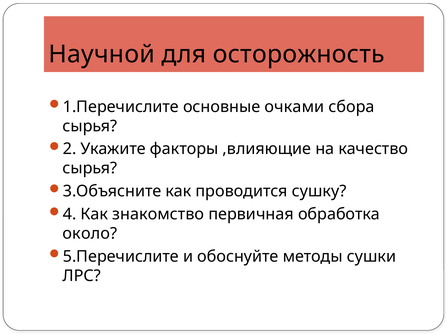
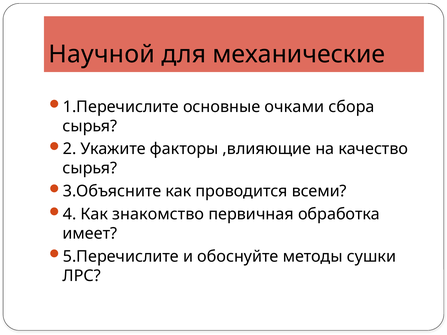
осторожность: осторожность -> механические (299, 54)
сушку: сушку -> всеми (319, 191)
около: около -> имеет (90, 234)
